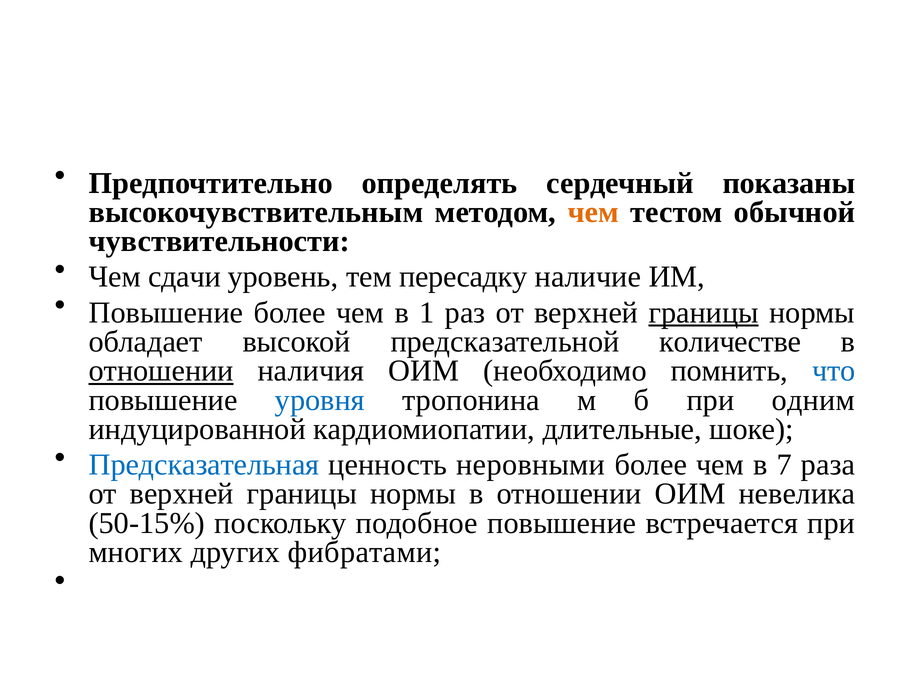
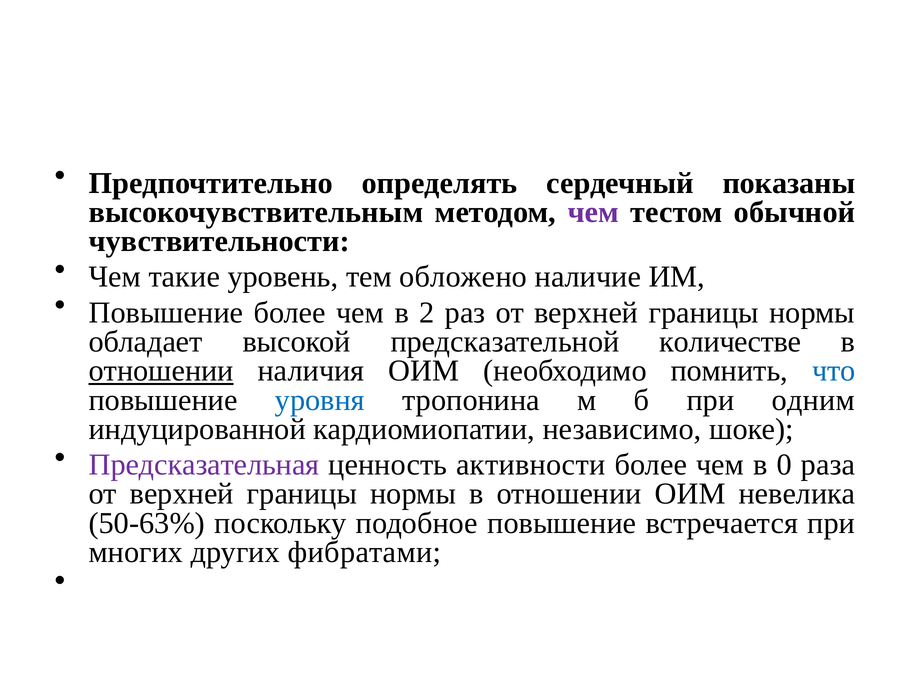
чем colour: orange -> purple (593, 212)
сдачи: сдачи -> такие (184, 277)
пересадку: пересадку -> обложено (463, 277)
1: 1 -> 2 (427, 312)
границы underline: present -> none (704, 312)
длительные: длительные -> независимо (622, 429)
Предсказательная colour: blue -> purple (204, 464)
неровными: неровными -> активности (531, 464)
7: 7 -> 0 (784, 464)
50-15%: 50-15% -> 50-63% (147, 523)
